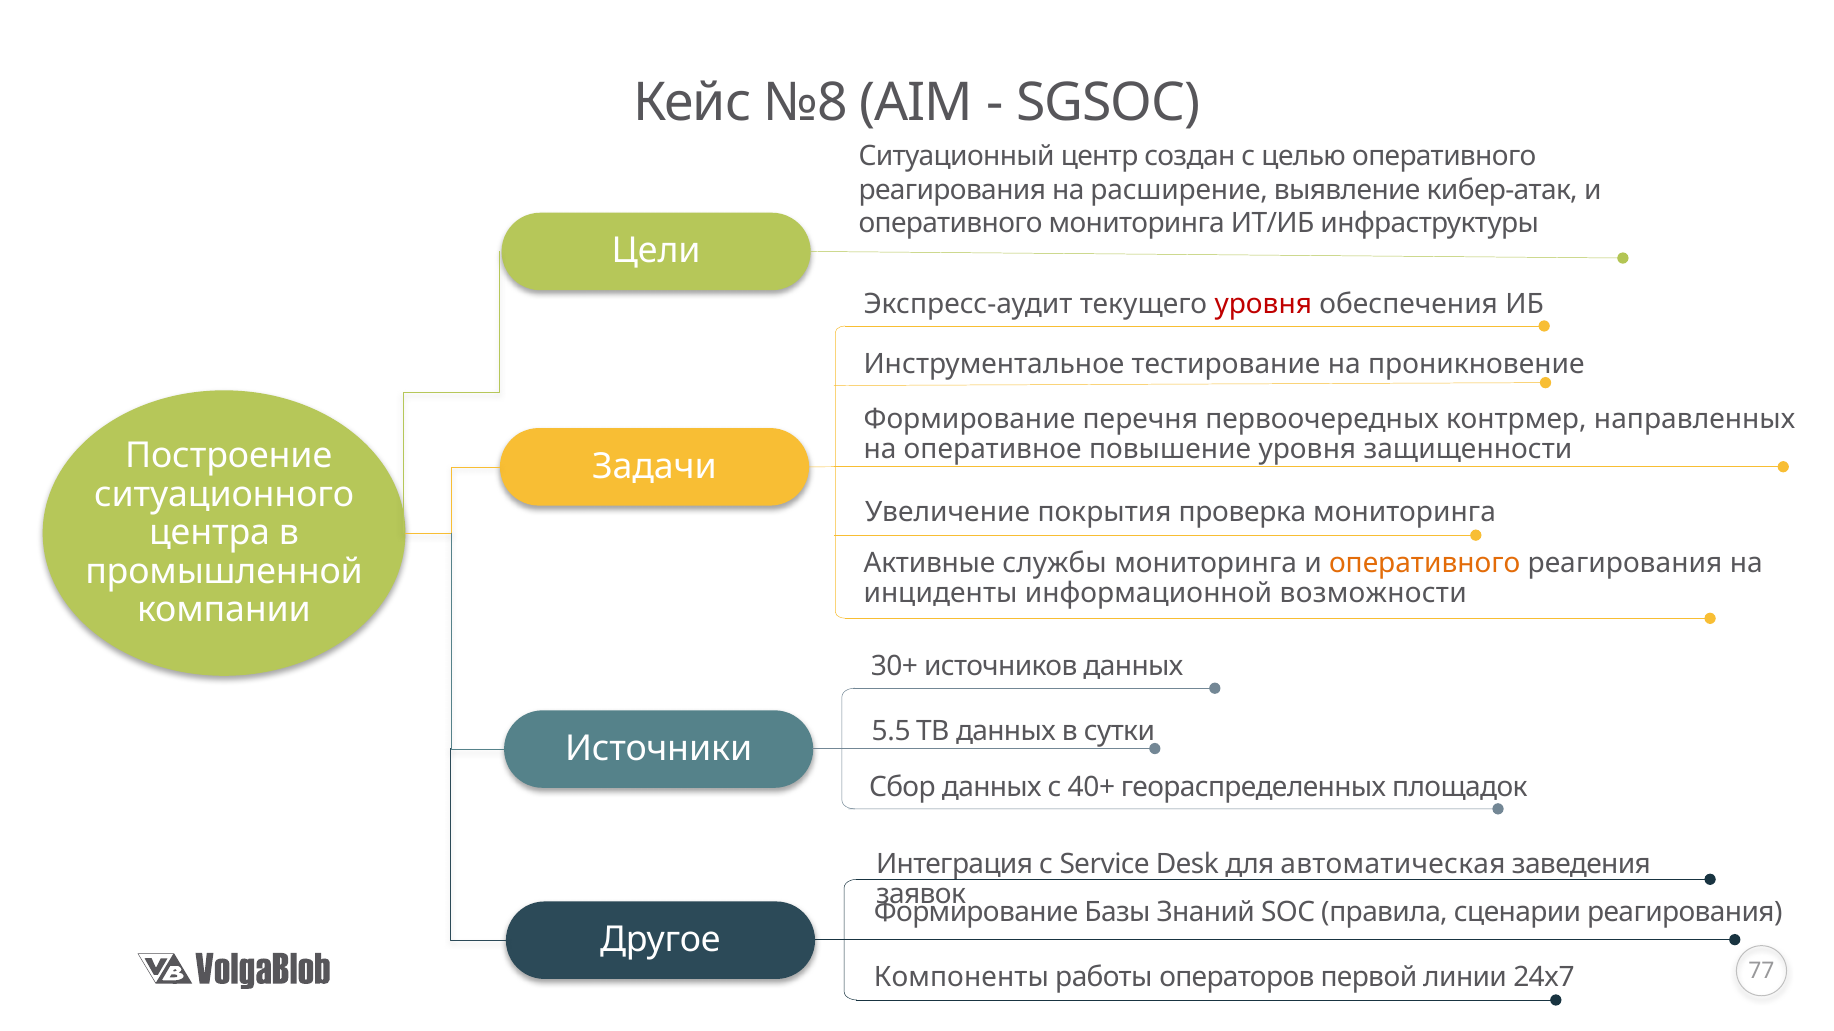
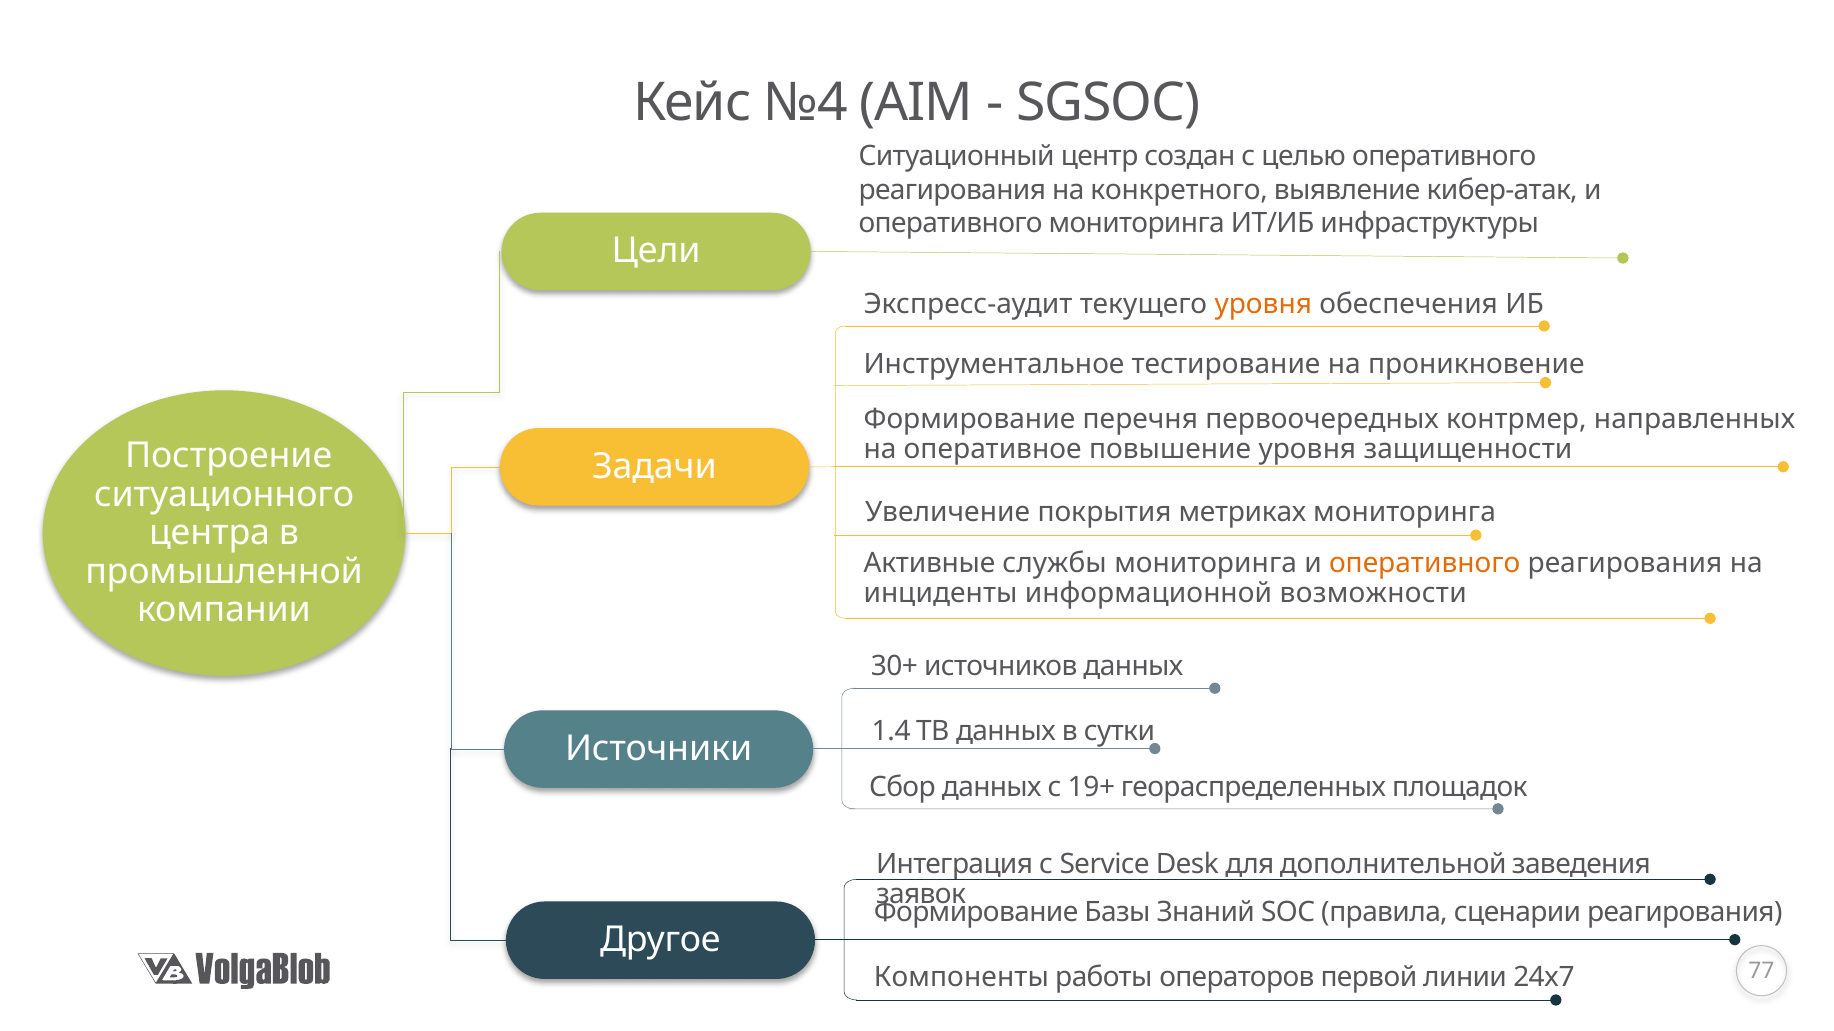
№8: №8 -> №4 (805, 103)
расширение: расширение -> конкретного (1179, 190)
уровня colour: red -> orange (1263, 304)
проверка: проверка -> метриках (1242, 512)
5.5: 5.5 -> 1.4 (891, 732)
40+: 40+ -> 19+ (1091, 787)
автоматическая: автоматическая -> дополнительной (1393, 864)
